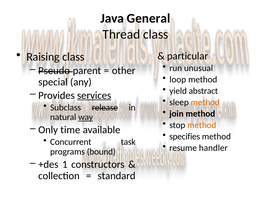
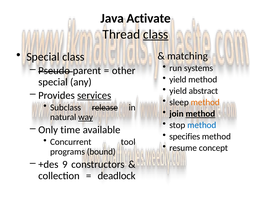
General: General -> Activate (149, 18)
class underline: none -> present (156, 34)
Raising: Raising -> Special (43, 57)
particular: particular -> matching (187, 56)
unusual: unusual -> systems (199, 68)
loop: loop -> yield (178, 79)
method underline: none -> present (200, 113)
method colour: orange -> blue (202, 125)
task: task -> tool (128, 141)
handler: handler -> concept (213, 147)
1: 1 -> 9 (65, 164)
standard: standard -> deadlock (117, 175)
